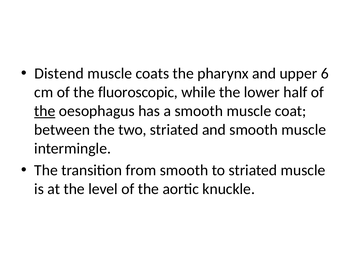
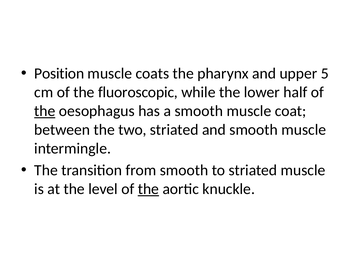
Distend: Distend -> Position (59, 74)
6: 6 -> 5 (325, 74)
the underline: none -> present (148, 189)
